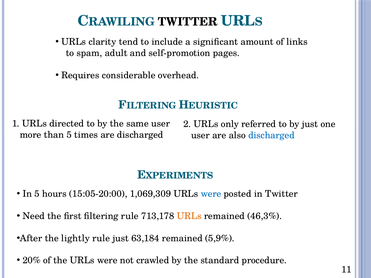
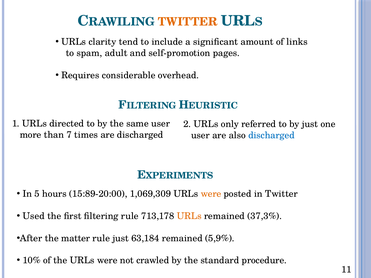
TWITTER colour: black -> orange (188, 22)
than 5: 5 -> 7 (69, 135)
15:05-20:00: 15:05-20:00 -> 15:89-20:00 (98, 194)
were colour: blue -> orange (211, 194)
Need: Need -> Used (34, 216)
46,3%: 46,3% -> 37,3% (265, 216)
lightly: lightly -> matter (76, 238)
20%: 20% -> 10% (32, 261)
